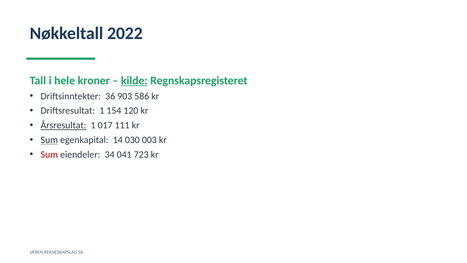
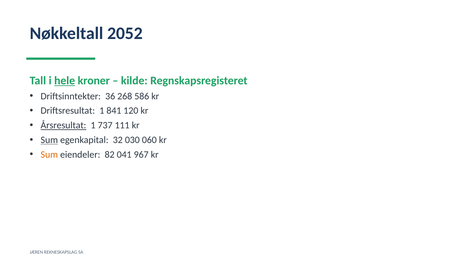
2022: 2022 -> 2052 (125, 33)
hele underline: none -> present (65, 80)
kilde underline: present -> none (134, 80)
903: 903 -> 268 (125, 96)
154: 154 -> 841 (114, 111)
017: 017 -> 737 (105, 125)
14: 14 -> 32 (118, 140)
003: 003 -> 060 (149, 140)
Sum colour: red -> orange (49, 154)
34: 34 -> 82 (110, 154)
723: 723 -> 967 (141, 154)
